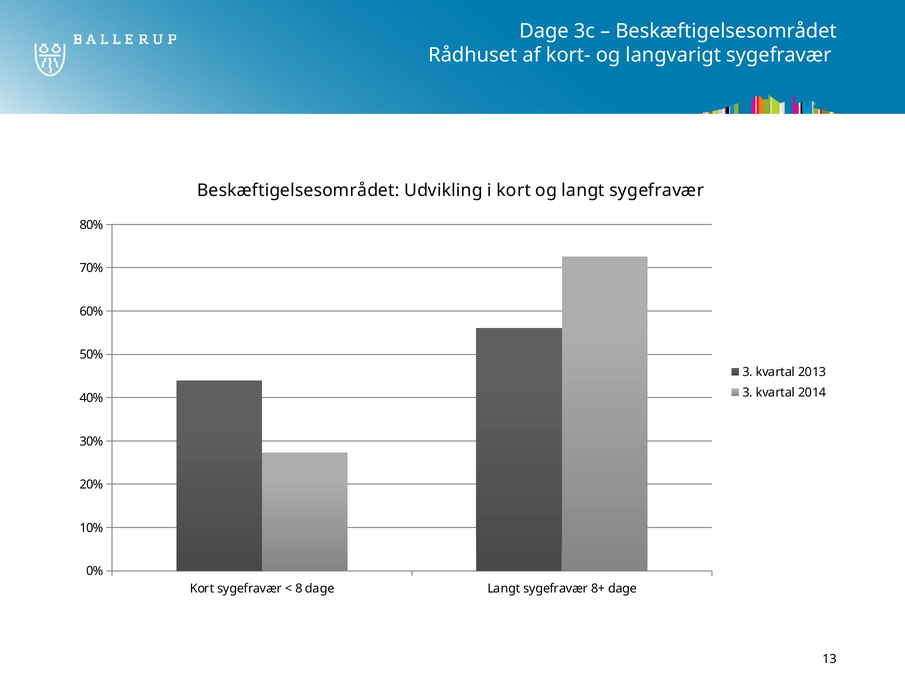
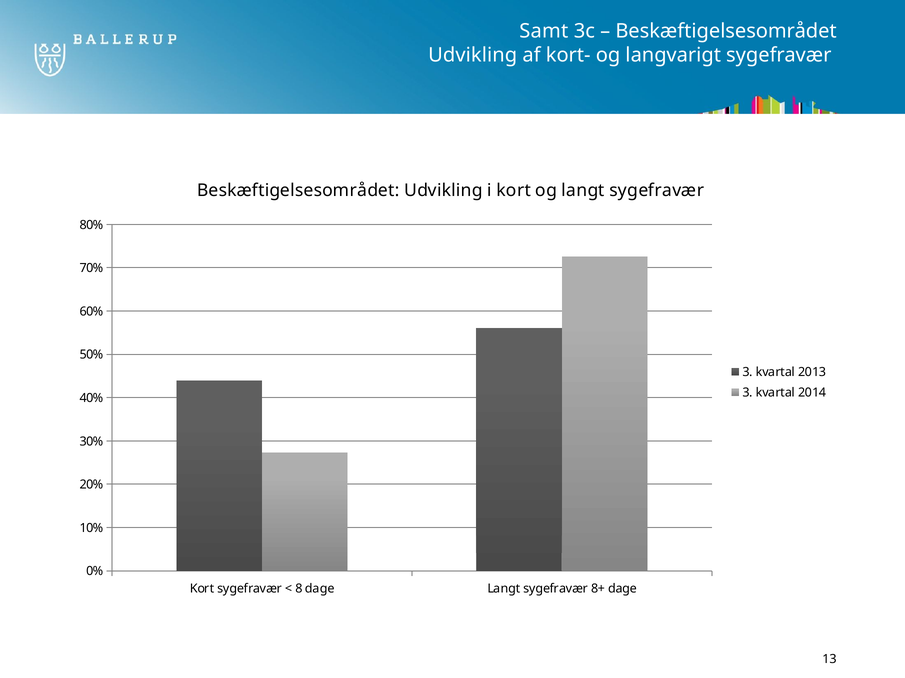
Dage: Dage -> Samt (544, 31)
Rådhuset: Rådhuset -> Udvikling (473, 55)
